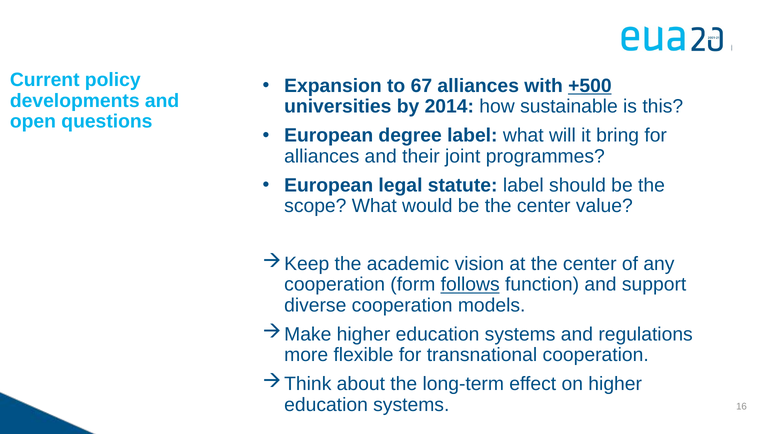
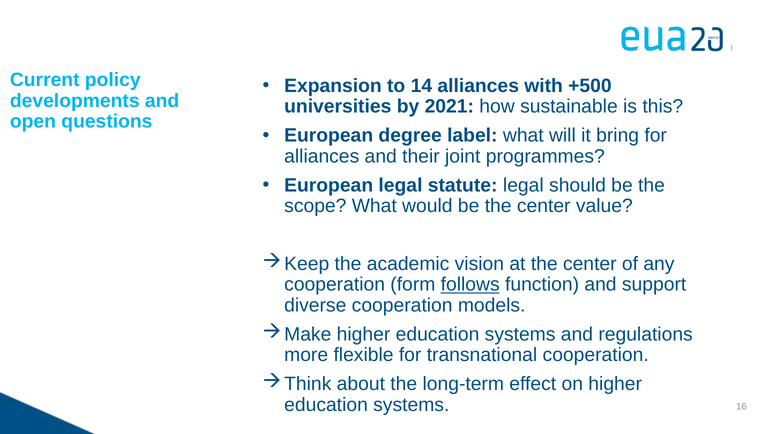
67: 67 -> 14 (421, 86)
+500 underline: present -> none (590, 86)
2014: 2014 -> 2021 (449, 107)
statute label: label -> legal (523, 185)
